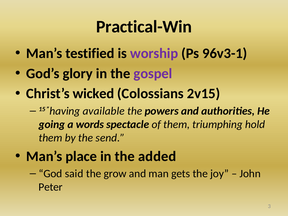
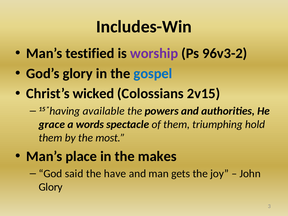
Practical-Win: Practical-Win -> Includes-Win (144, 27)
96v3-1: 96v3-1 -> 96v3-2 (225, 53)
gospel colour: purple -> blue (153, 73)
going: going -> grace (52, 124)
send: send -> most (110, 138)
added: added -> makes (157, 156)
grow: grow -> have (115, 174)
Peter: Peter -> Glory (51, 187)
